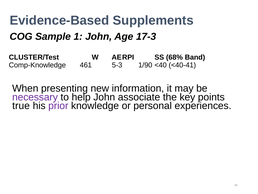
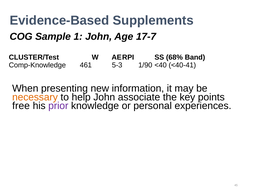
17-3: 17-3 -> 17-7 (146, 36)
necessary colour: purple -> orange (35, 97)
true: true -> free (21, 105)
